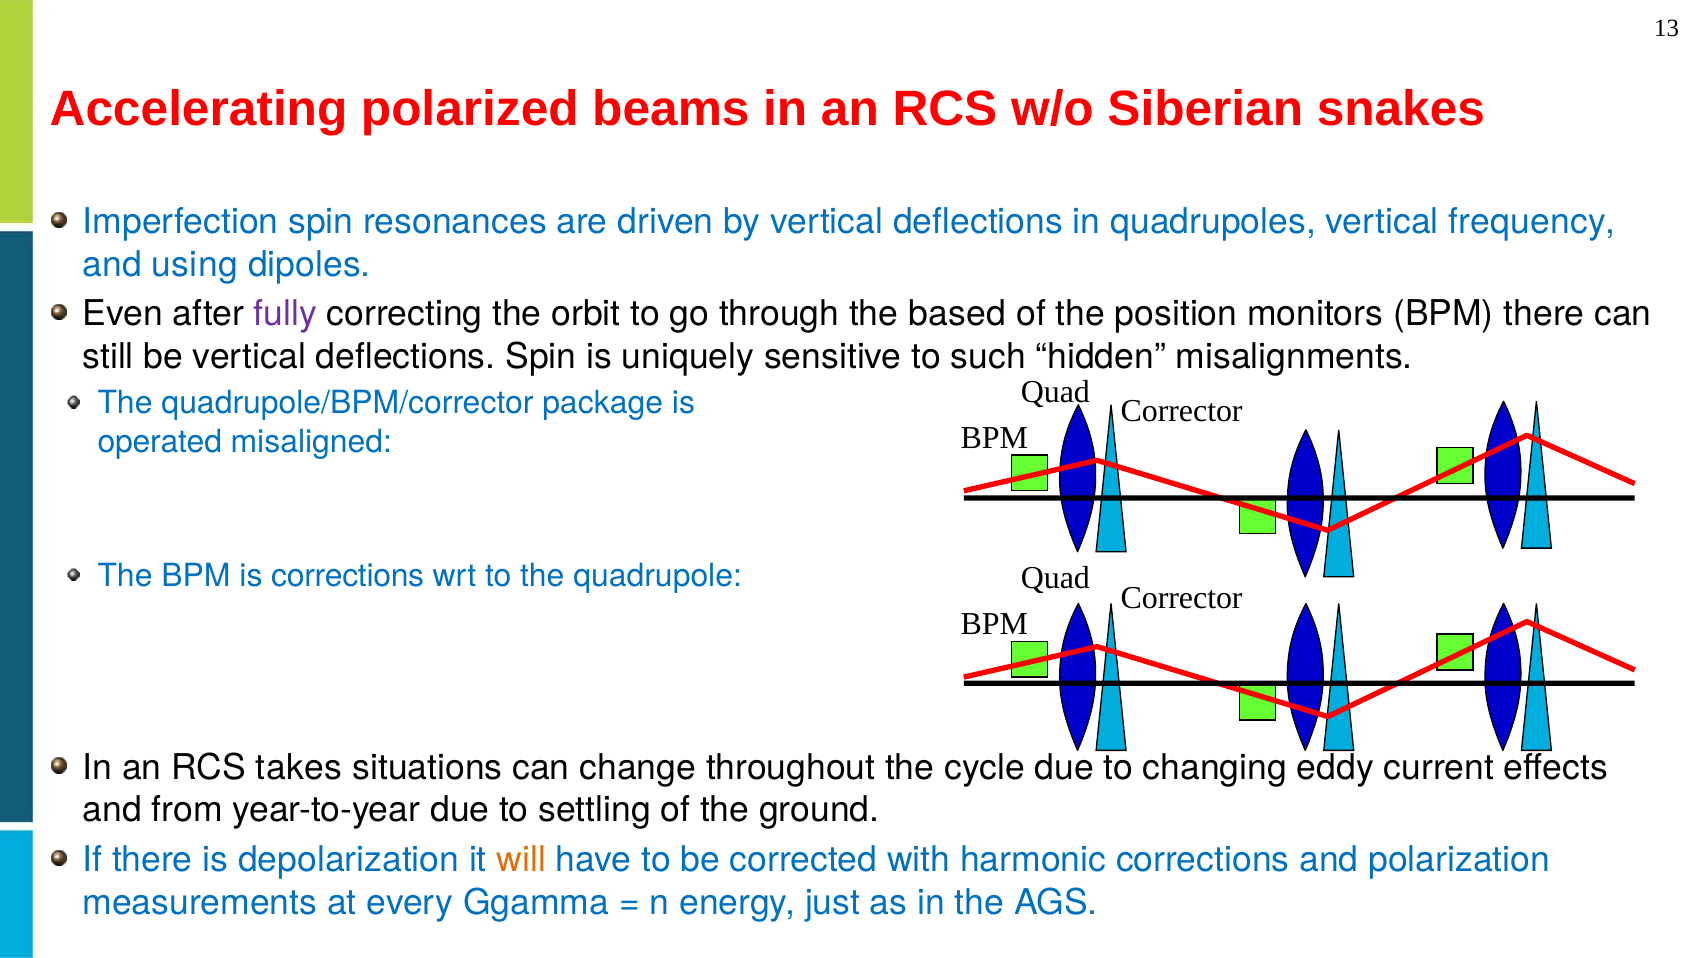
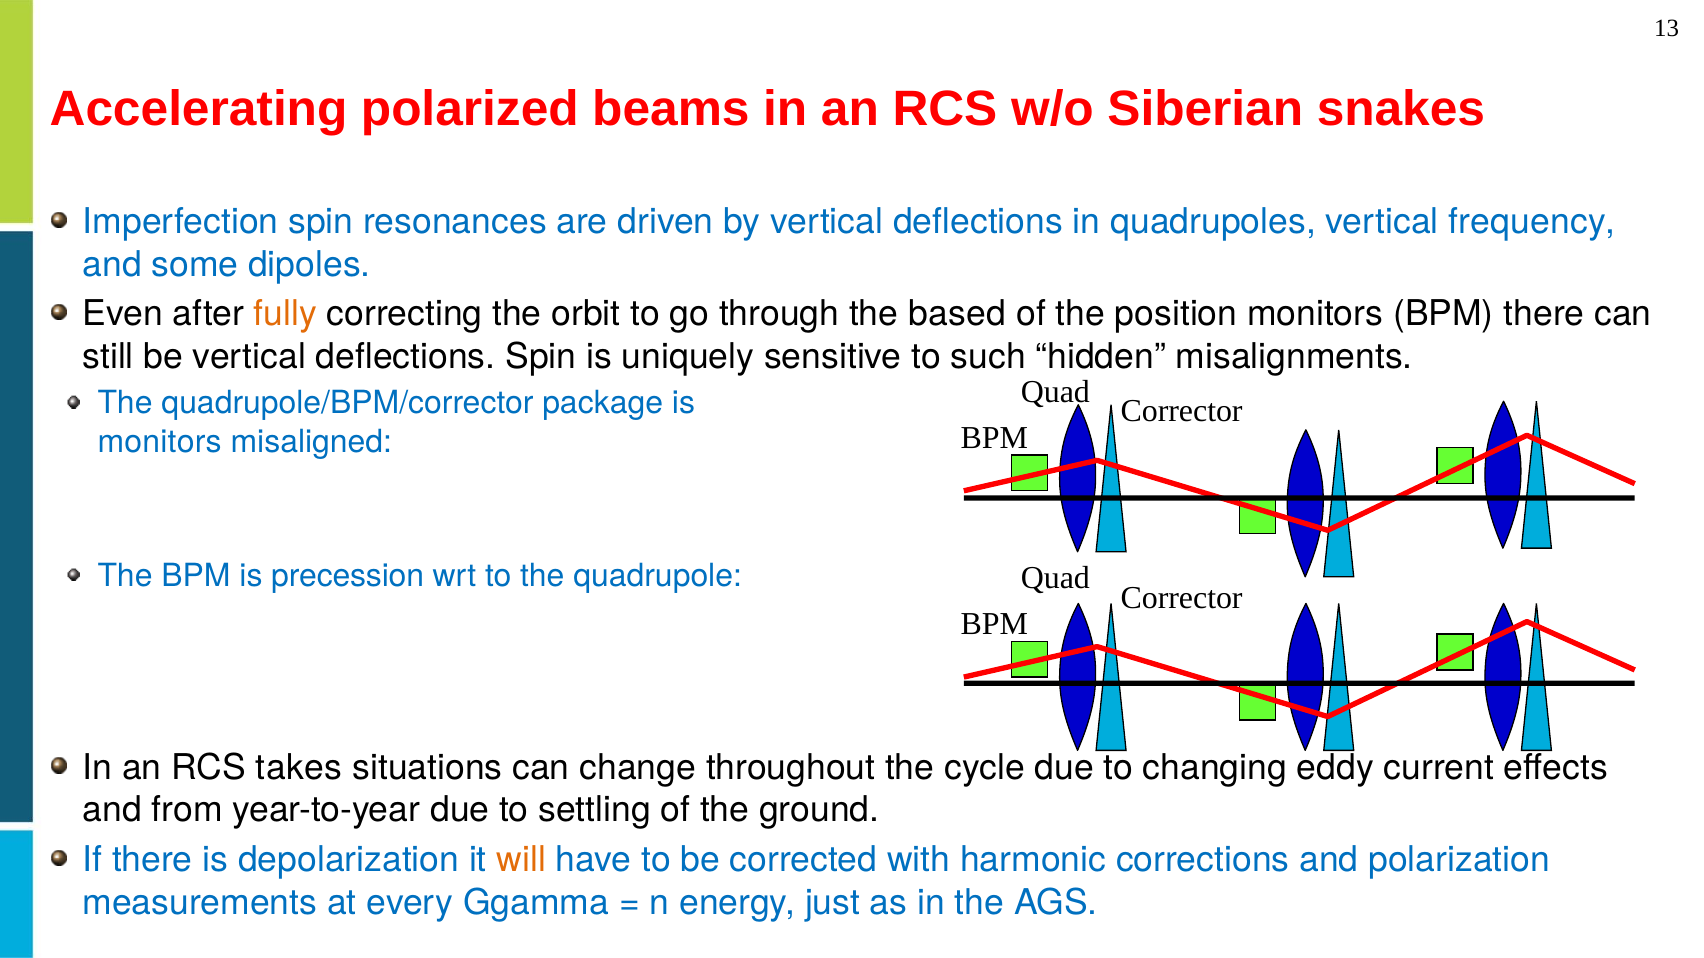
using: using -> some (195, 265)
fully colour: purple -> orange (286, 314)
operated: operated -> monitors (160, 442)
is corrections: corrections -> precession (348, 576)
